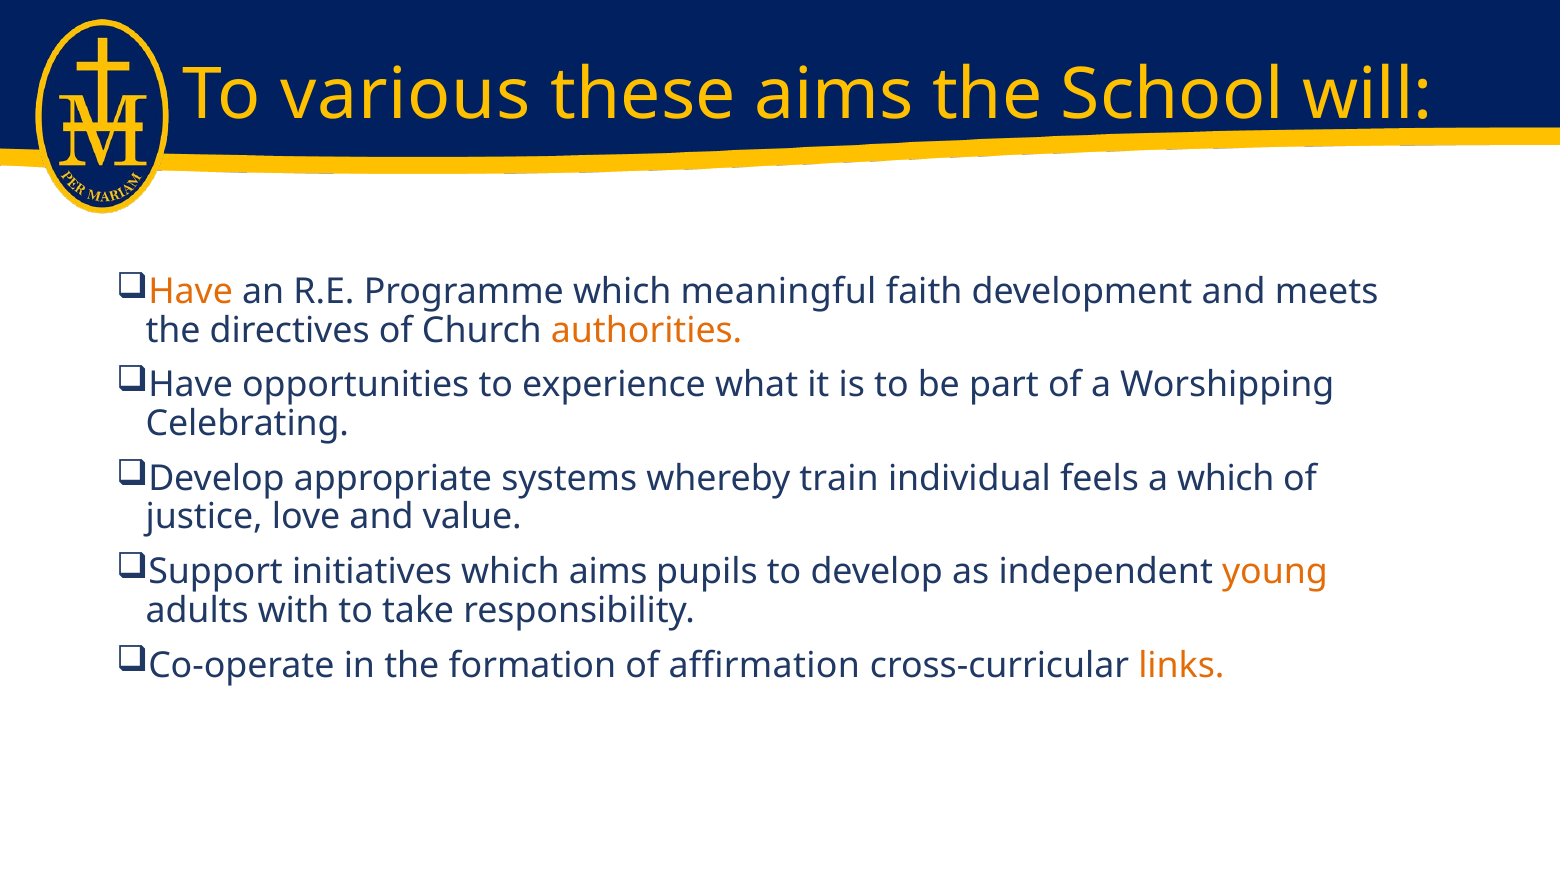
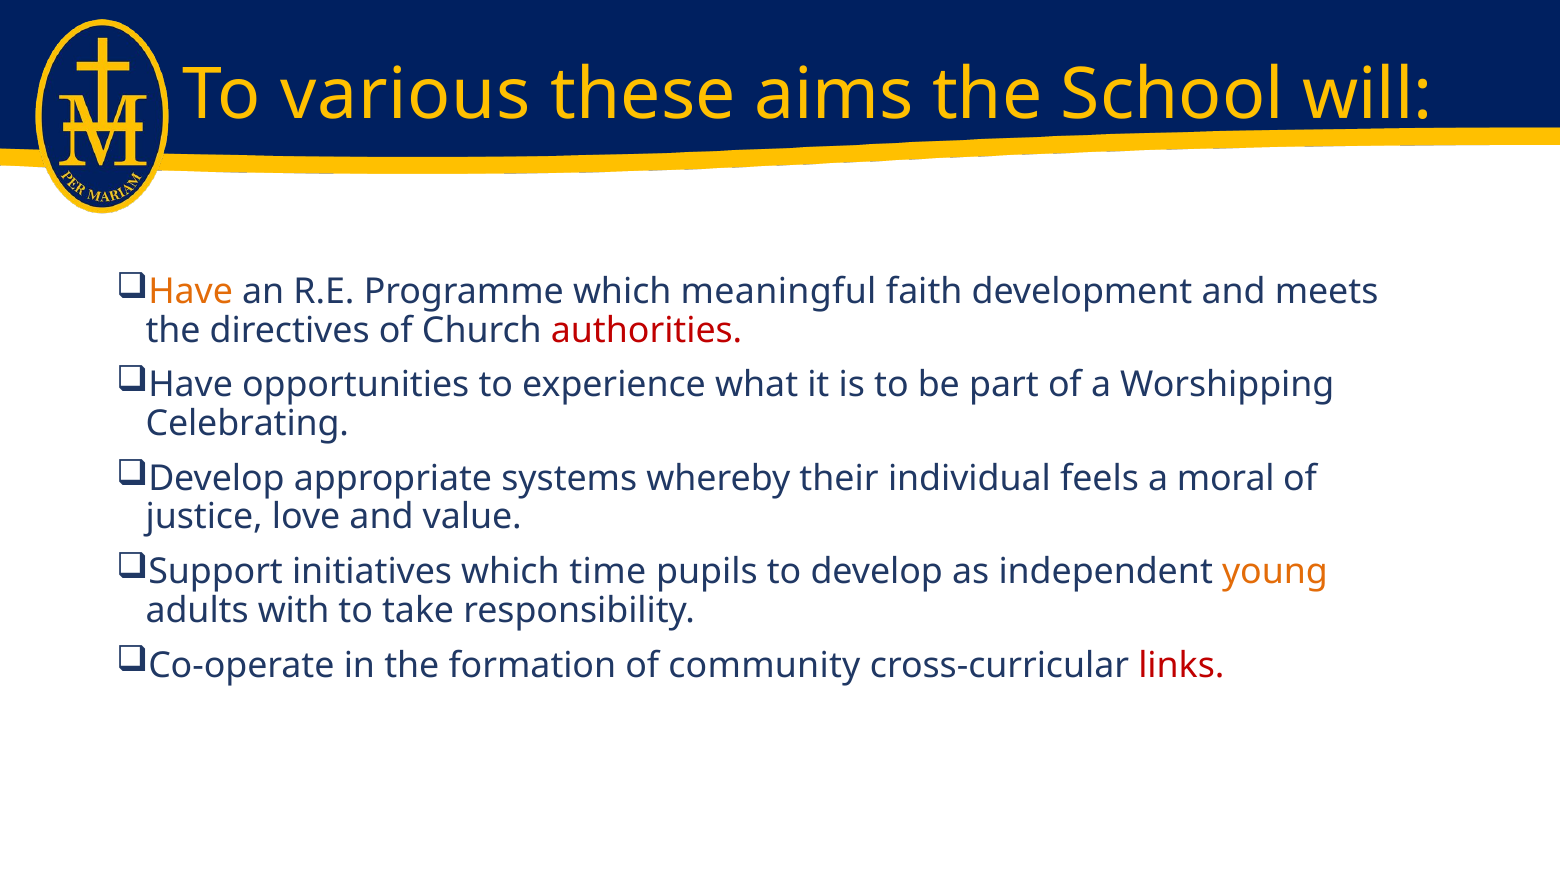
authorities colour: orange -> red (647, 331)
train: train -> their (839, 479)
a which: which -> moral (1226, 479)
which aims: aims -> time (608, 572)
affirmation: affirmation -> community (764, 666)
links colour: orange -> red (1181, 666)
